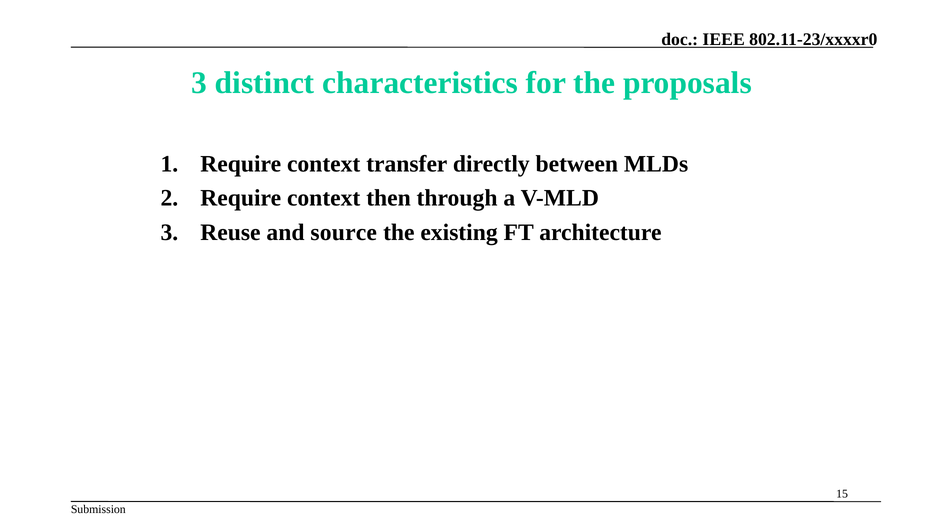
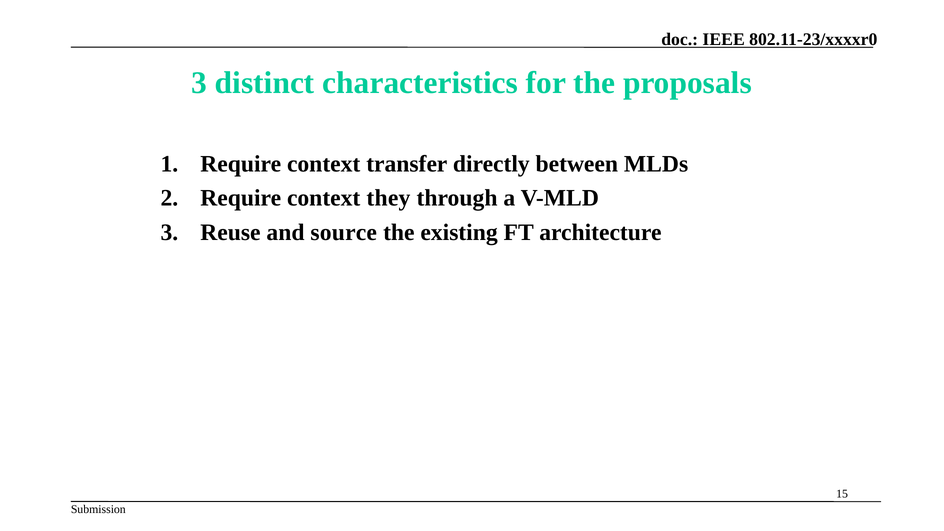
then: then -> they (388, 198)
